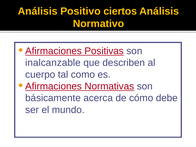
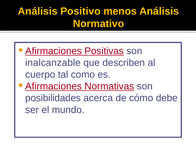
ciertos: ciertos -> menos (120, 11)
básicamente: básicamente -> posibilidades (53, 98)
